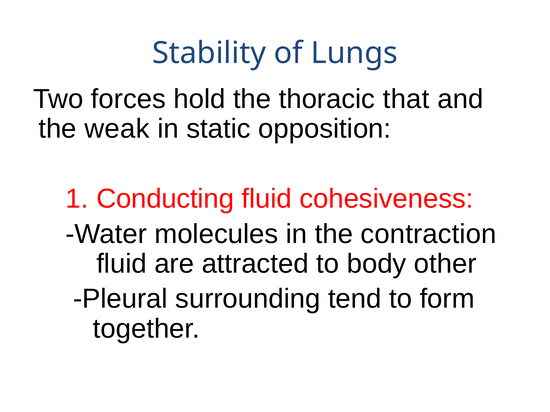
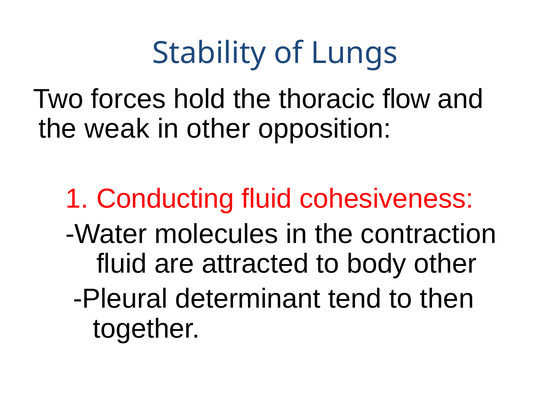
that: that -> flow (406, 99)
in static: static -> other (218, 129)
surrounding: surrounding -> determinant (248, 299)
form: form -> then (447, 299)
